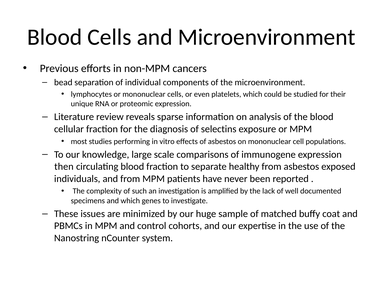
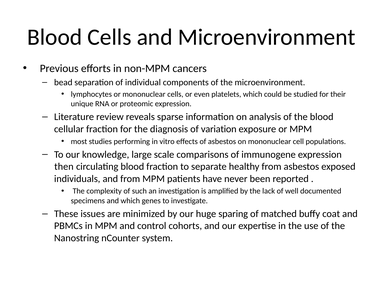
selectins: selectins -> variation (219, 129)
sample: sample -> sparing (233, 214)
